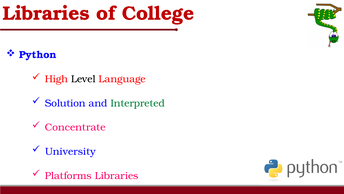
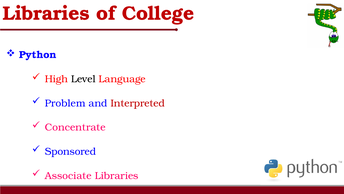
Solution: Solution -> Problem (65, 103)
Interpreted colour: green -> red (138, 103)
University: University -> Sponsored (70, 151)
Platforms: Platforms -> Associate (68, 175)
